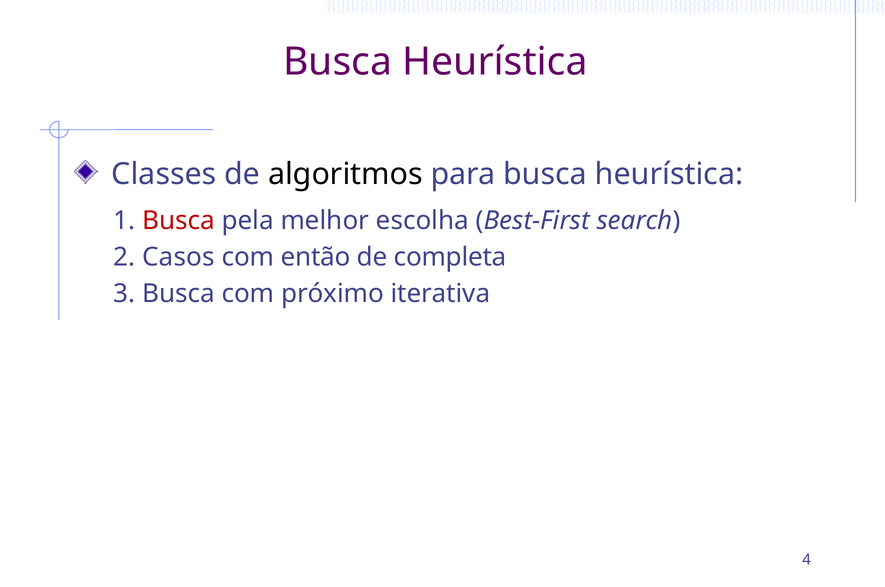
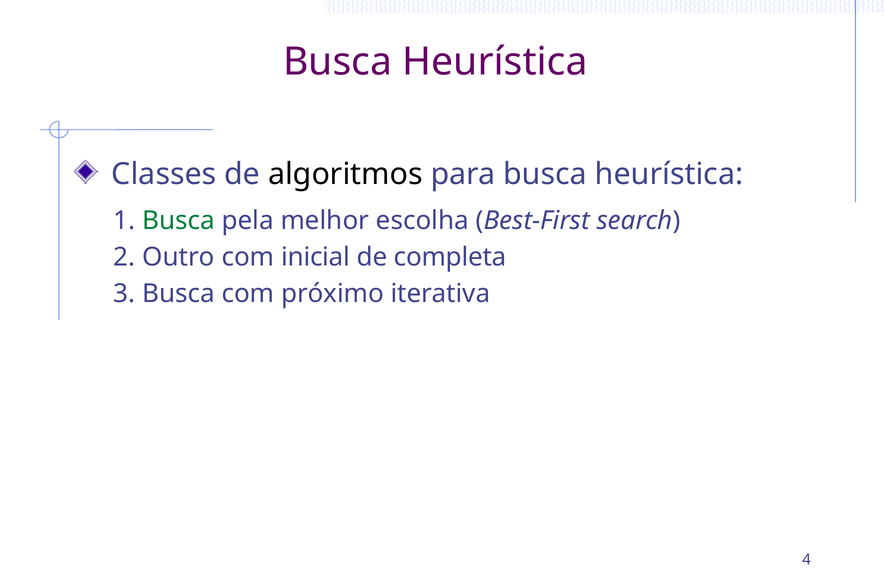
Busca colour: red -> green (178, 221)
Casos: Casos -> Outro (178, 257)
então: então -> inicial (316, 257)
